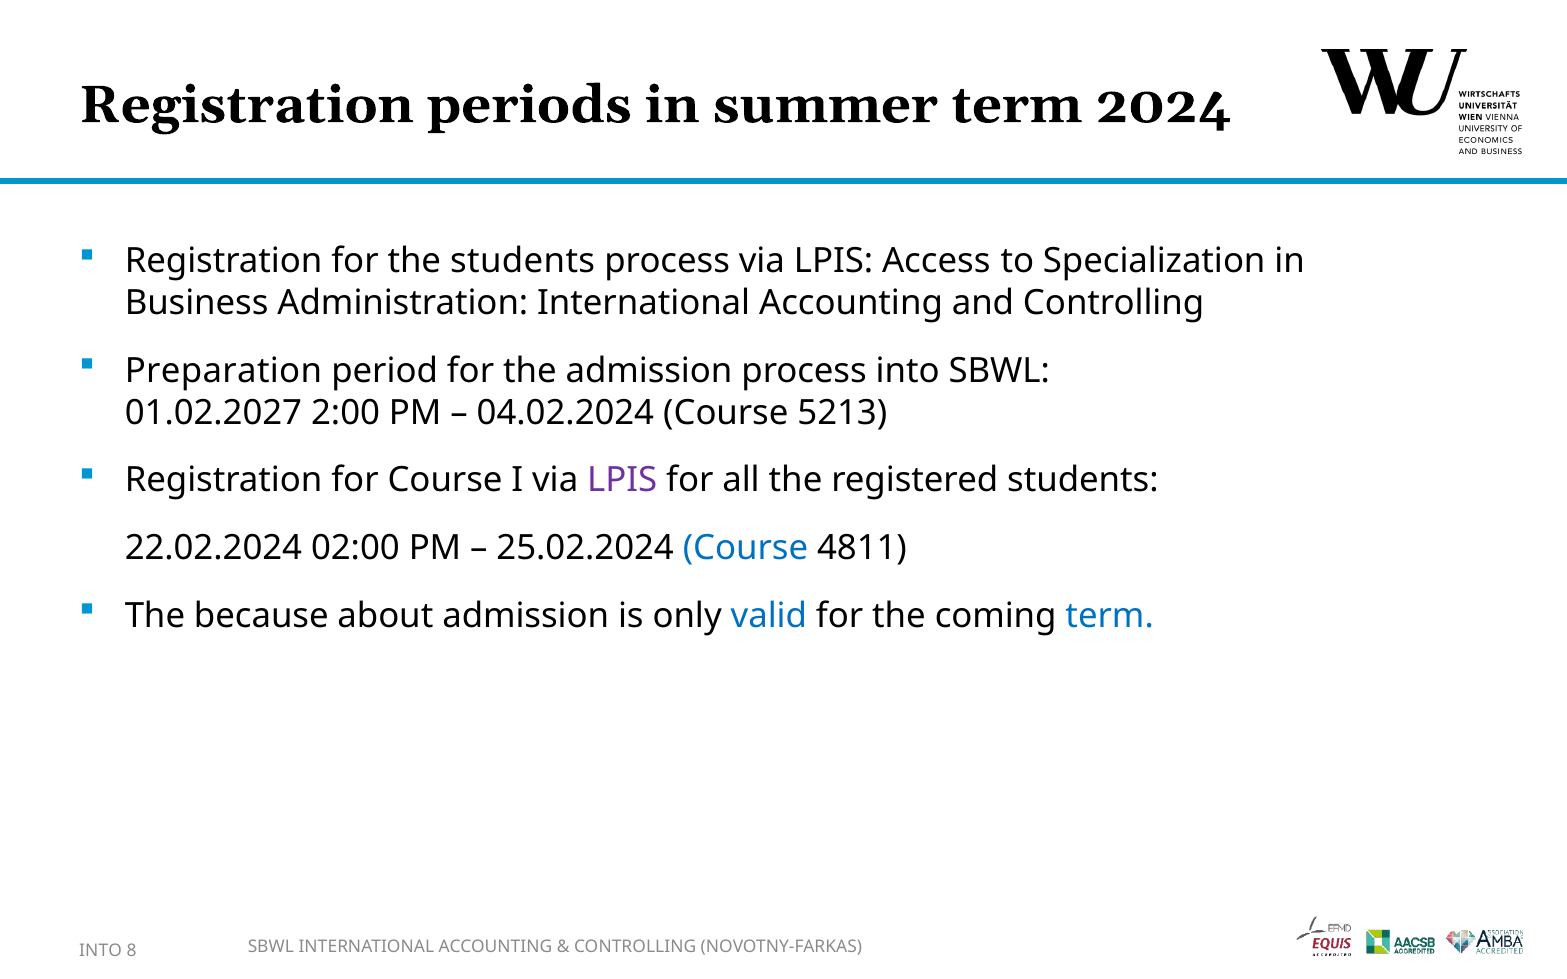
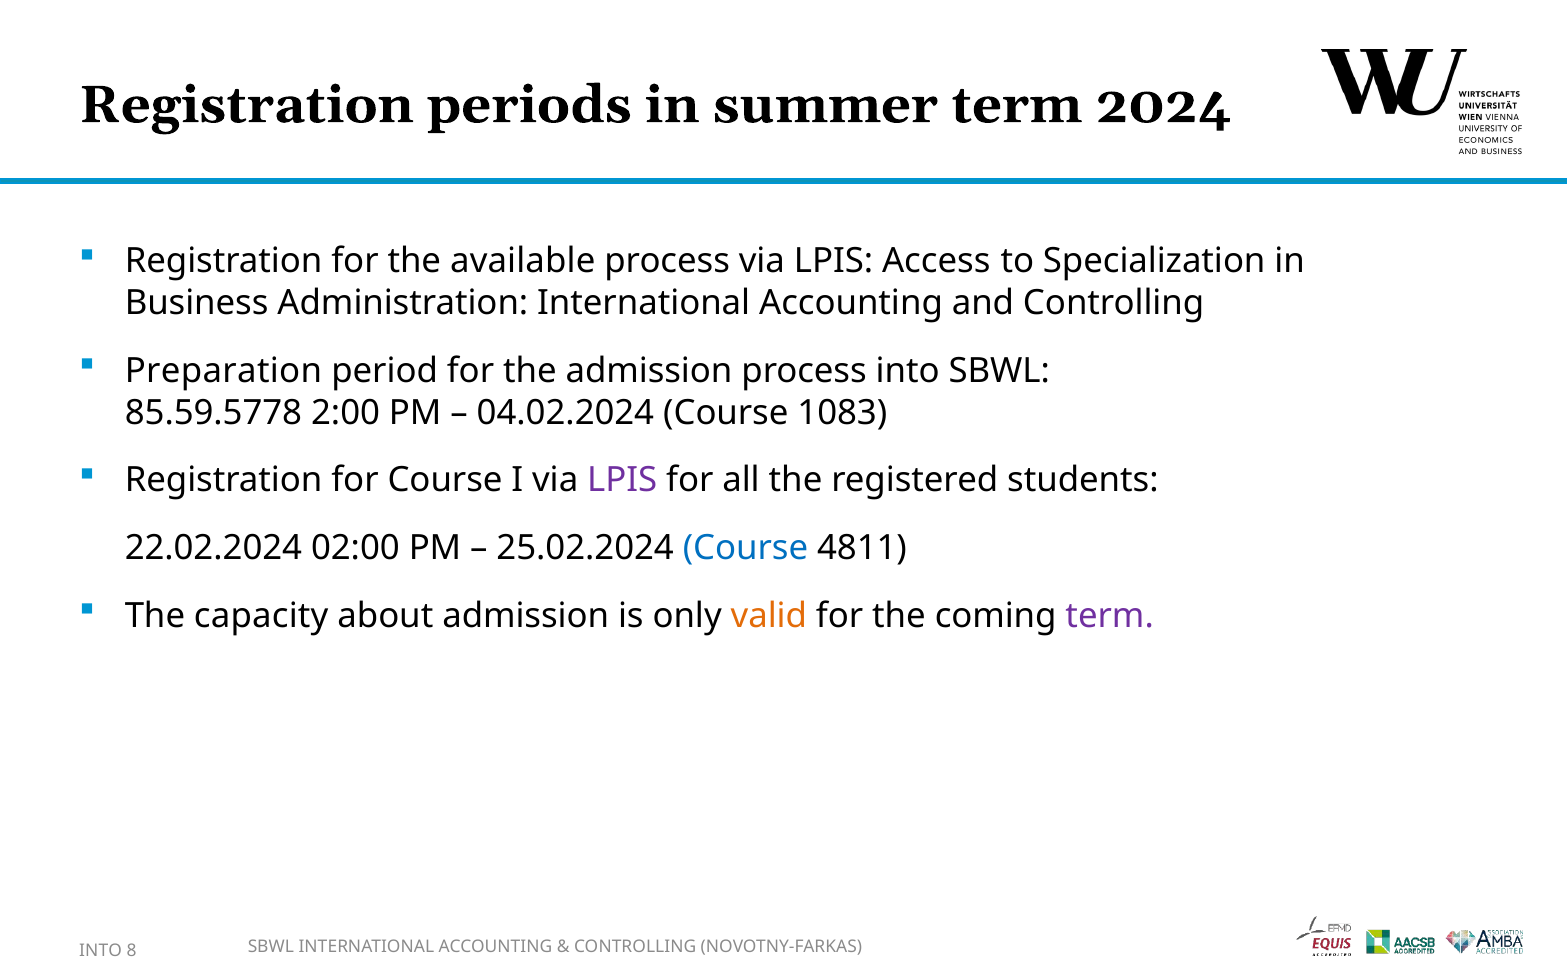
the students: students -> available (523, 262)
01.02.2027: 01.02.2027 -> 85.59.5778 (214, 413)
5213: 5213 -> 1083 (842, 413)
because: because -> capacity (261, 616)
valid colour: blue -> orange (769, 616)
term colour: blue -> purple (1110, 616)
